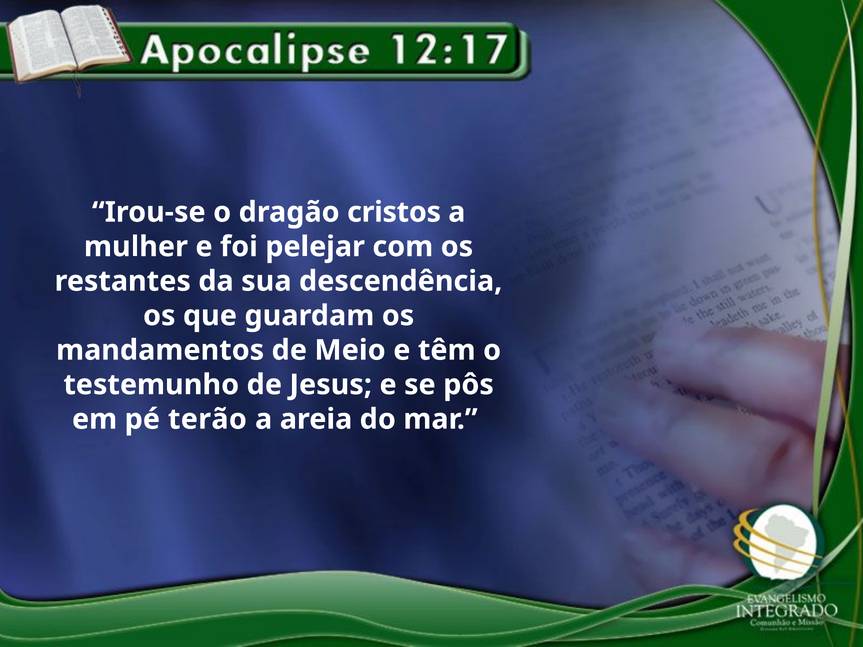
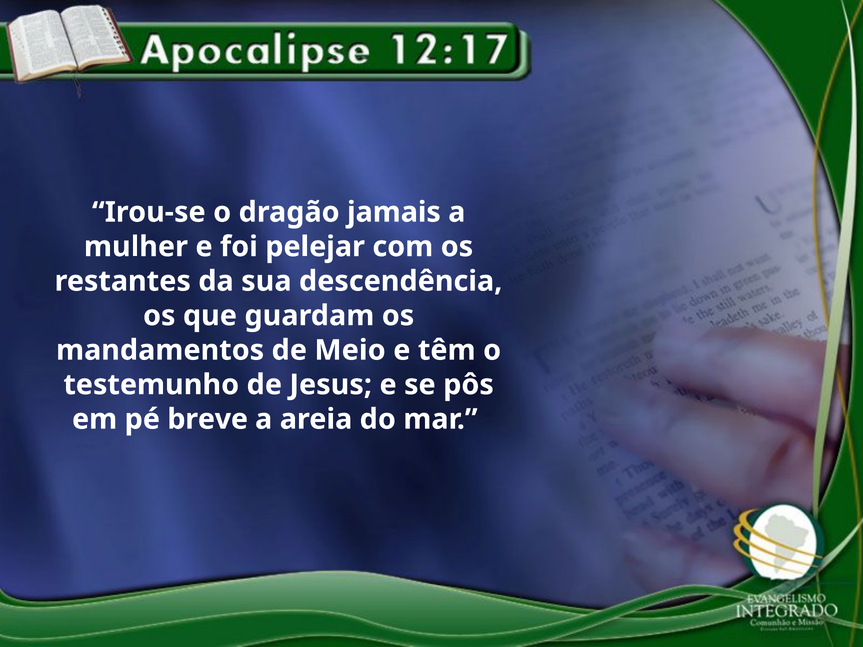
cristos: cristos -> jamais (394, 212)
terão: terão -> breve (208, 419)
